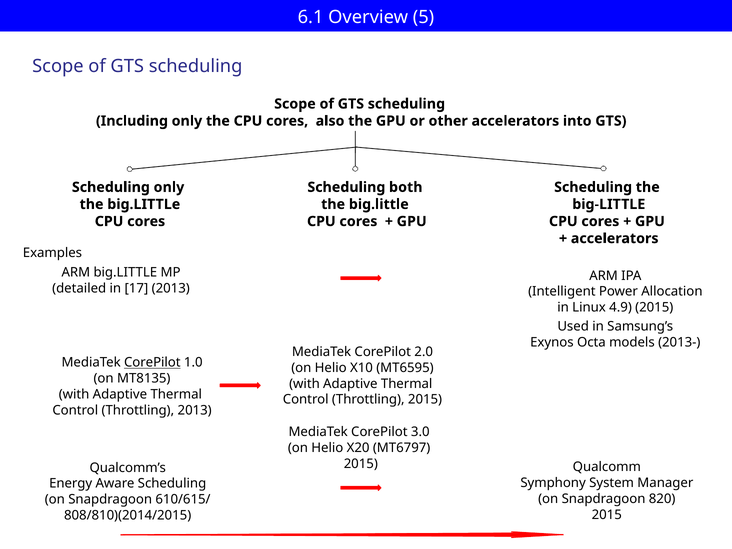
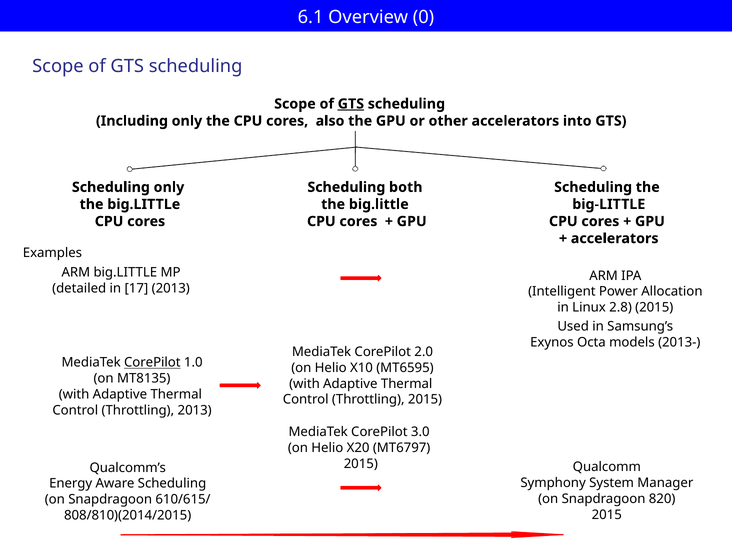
5: 5 -> 0 (423, 17)
GTS underline: none -> present (351, 104)
4.9: 4.9 -> 2.8 (621, 307)
